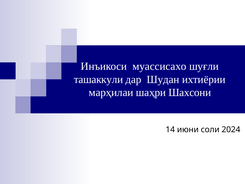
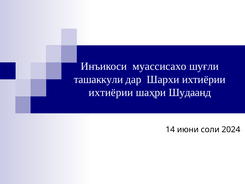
Шудан: Шудан -> Шархи (163, 79)
марҳилаи: марҳилаи -> ихтиёрии (111, 92)
Шахсони: Шахсони -> Шудаанд (190, 92)
